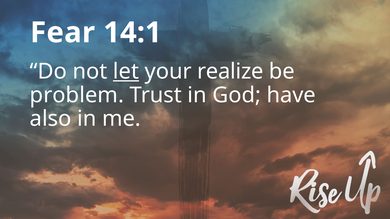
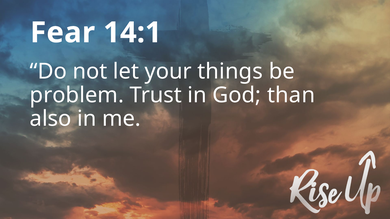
let underline: present -> none (126, 72)
realize: realize -> things (230, 72)
have: have -> than (291, 95)
